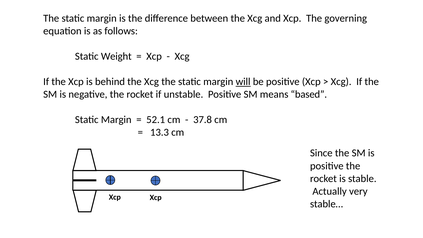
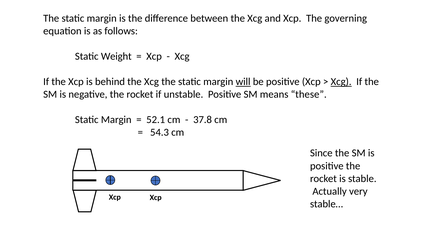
Xcg underline: none -> present (341, 82)
based: based -> these (309, 94)
13.3: 13.3 -> 54.3 (160, 132)
